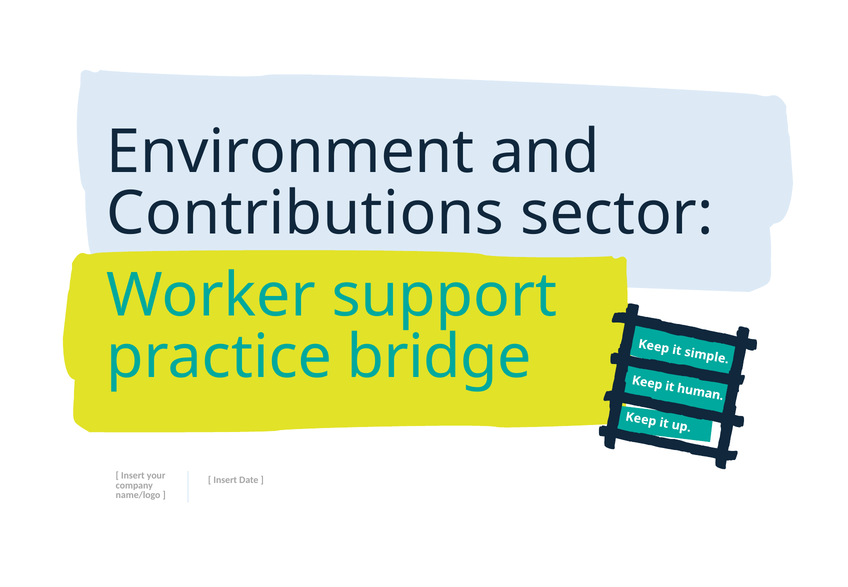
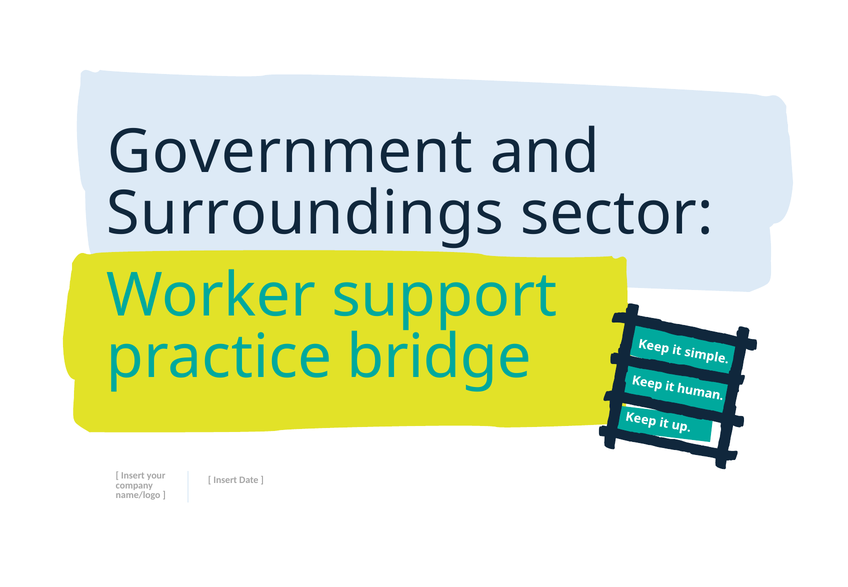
Environment: Environment -> Government (290, 152)
Contributions: Contributions -> Surroundings (305, 214)
